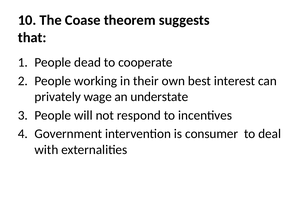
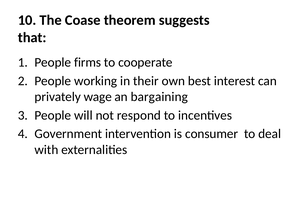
dead: dead -> firms (88, 62)
understate: understate -> bargaining (159, 97)
